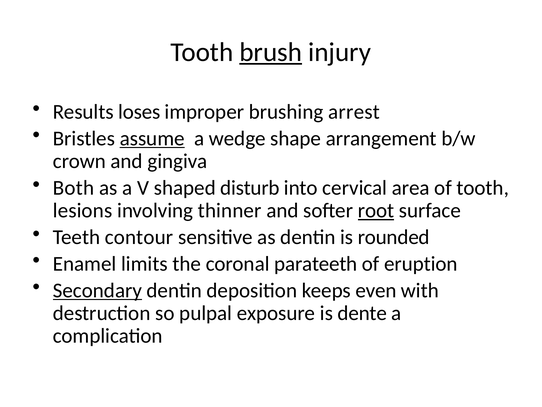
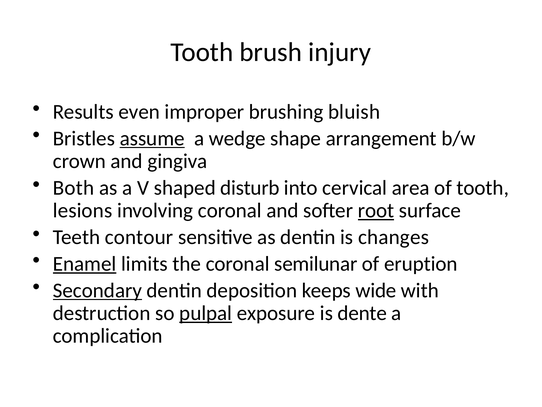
brush underline: present -> none (271, 52)
loses: loses -> even (139, 112)
arrest: arrest -> bluish (354, 112)
involving thinner: thinner -> coronal (230, 210)
rounded: rounded -> changes (394, 237)
Enamel underline: none -> present (85, 263)
parateeth: parateeth -> semilunar (316, 263)
even: even -> wide (376, 290)
pulpal underline: none -> present (206, 313)
